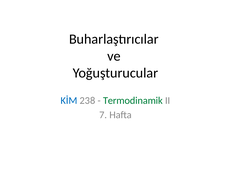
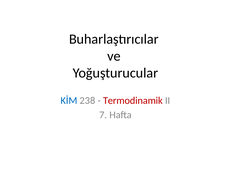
Termodinamik colour: green -> red (133, 101)
